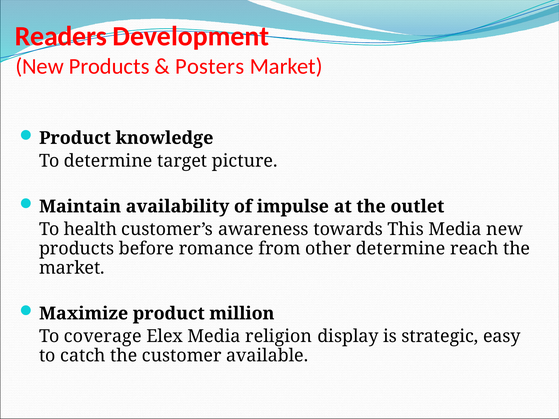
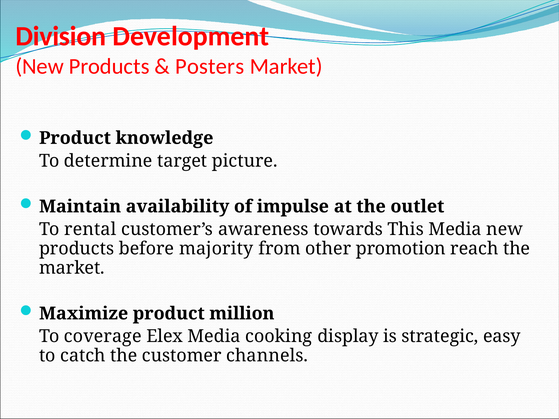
Readers: Readers -> Division (61, 36)
health: health -> rental (90, 229)
romance: romance -> majority (216, 249)
other determine: determine -> promotion (401, 249)
religion: religion -> cooking (279, 337)
available: available -> channels (267, 356)
